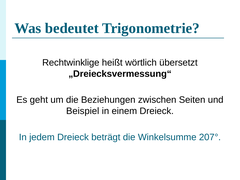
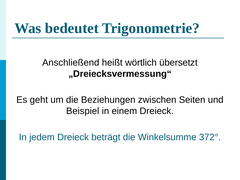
Rechtwinklige: Rechtwinklige -> Anschließend (71, 63)
207°: 207° -> 372° (210, 137)
